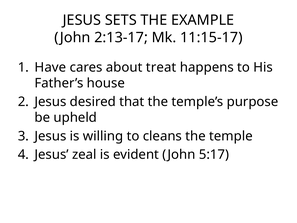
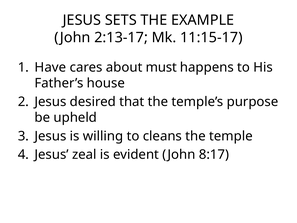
treat: treat -> must (161, 67)
5:17: 5:17 -> 8:17 (214, 154)
